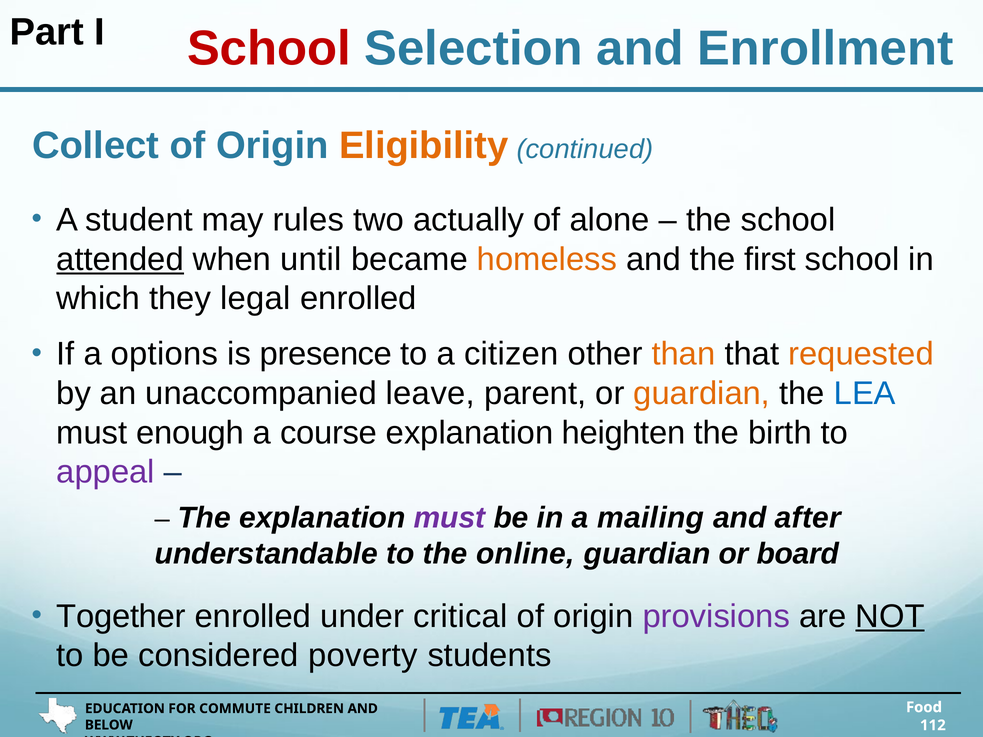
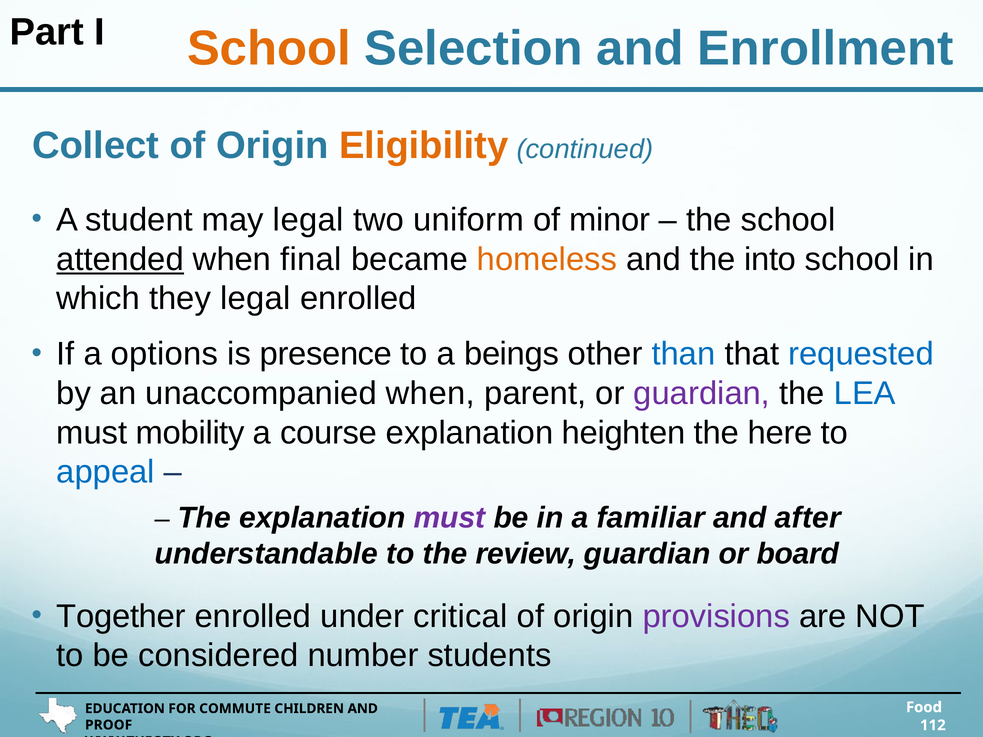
School colour: red -> orange (269, 49)
may rules: rules -> legal (308, 220)
actually: actually -> uniform (469, 220)
alone: alone -> minor (610, 220)
until: until -> final (311, 259)
first: first -> into (770, 259)
citizen: citizen -> beings (512, 354)
than colour: orange -> blue (684, 354)
requested colour: orange -> blue (861, 354)
unaccompanied leave: leave -> when (430, 394)
guardian colour: orange -> purple (702, 394)
enough: enough -> mobility (190, 433)
birth: birth -> here (780, 433)
appeal colour: purple -> blue (106, 472)
mailing: mailing -> familiar (651, 518)
online: online -> review (526, 554)
NOT underline: present -> none (890, 616)
poverty: poverty -> number (363, 656)
BELOW: BELOW -> PROOF (109, 725)
